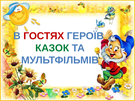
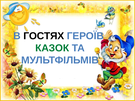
ГОСТЯХ colour: red -> black (44, 36)
